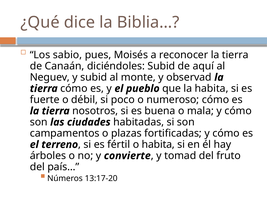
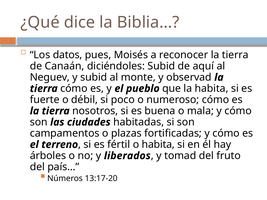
sabio: sabio -> datos (68, 55)
convierte: convierte -> liberados (127, 156)
